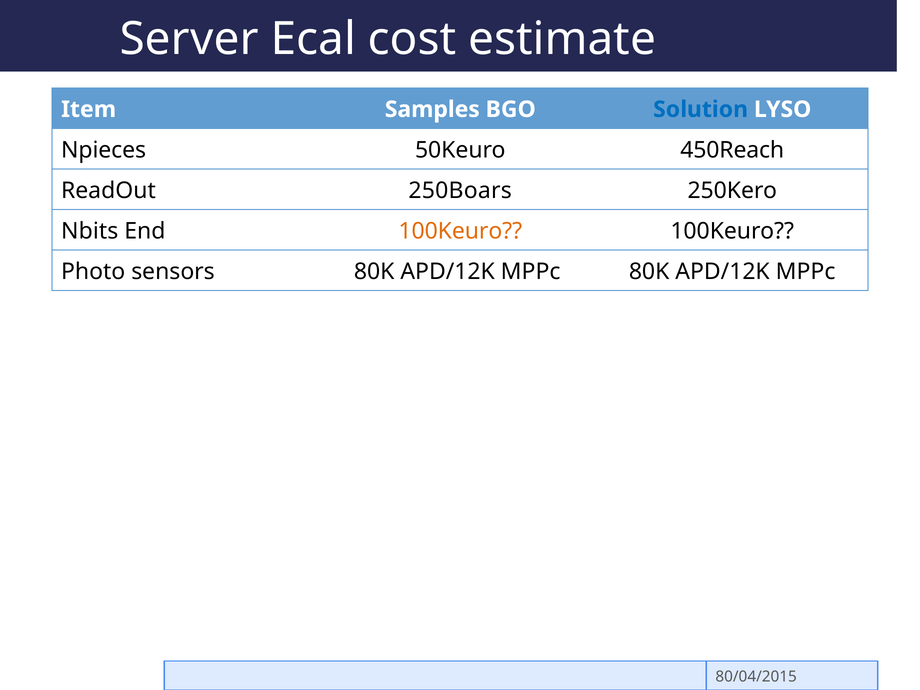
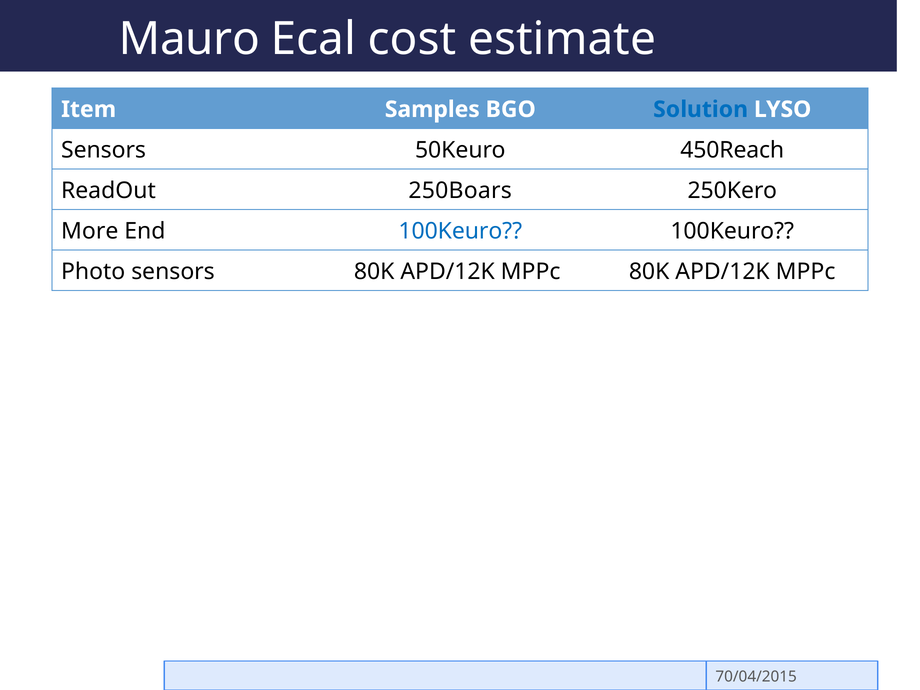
Server: Server -> Mauro (189, 39)
Npieces: Npieces -> Sensors (104, 150)
Nbits: Nbits -> More (90, 231)
100Keuro colour: orange -> blue (460, 231)
80/04/2015: 80/04/2015 -> 70/04/2015 (756, 676)
